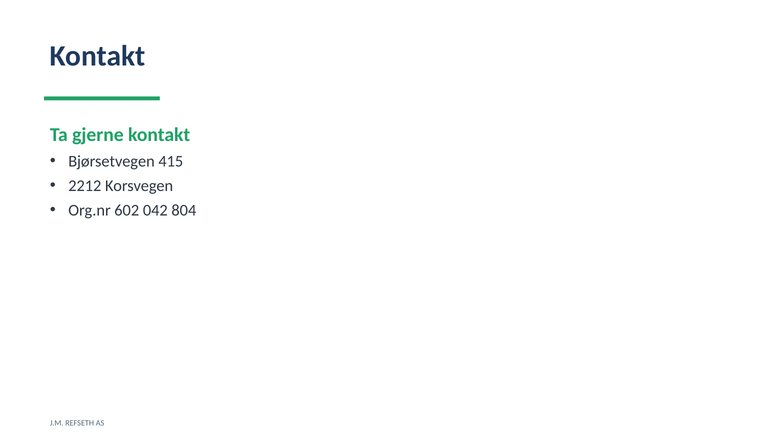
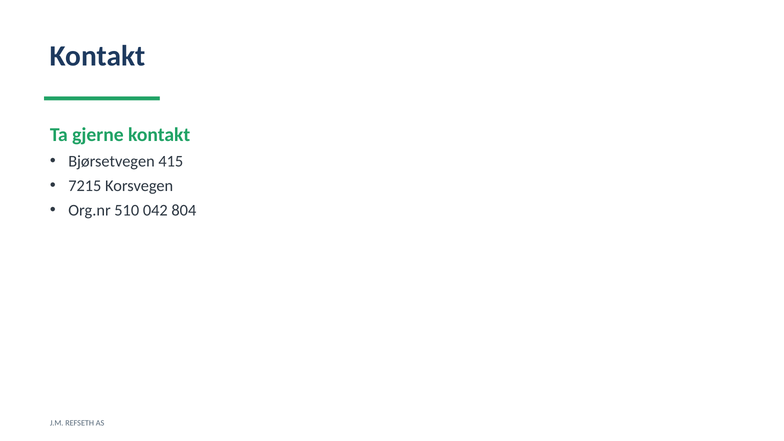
2212: 2212 -> 7215 (85, 186)
602: 602 -> 510 (127, 210)
